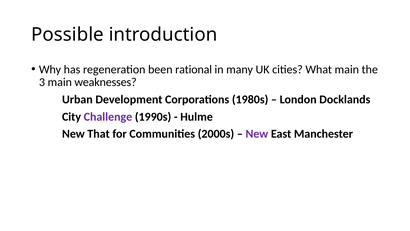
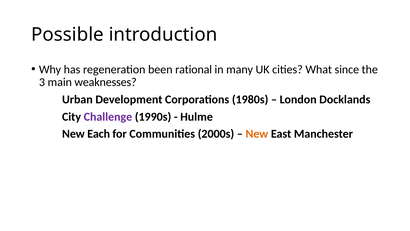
What main: main -> since (347, 69)
That: That -> Each (99, 134)
New colour: purple -> orange (257, 134)
